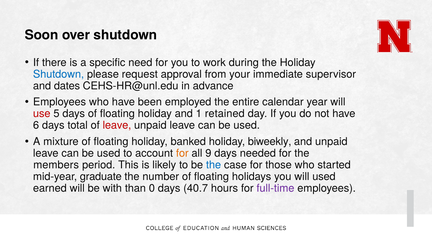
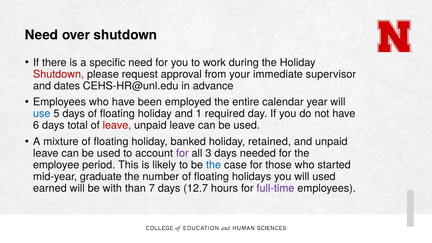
Soon: Soon -> Need (42, 35)
Shutdown colour: blue -> red (59, 74)
use colour: red -> blue (42, 114)
retained: retained -> required (225, 114)
biweekly: biweekly -> retained (270, 141)
for colour: orange -> purple (182, 153)
9: 9 -> 3 (208, 153)
members: members -> employee (56, 165)
0: 0 -> 7 (152, 188)
40.7: 40.7 -> 12.7 (196, 188)
